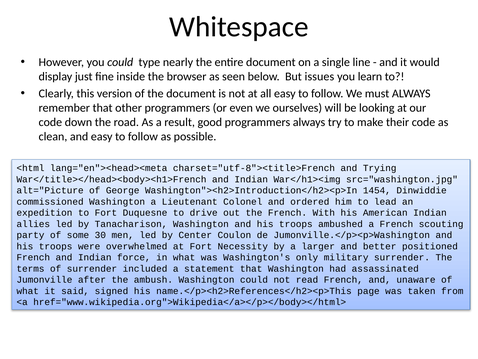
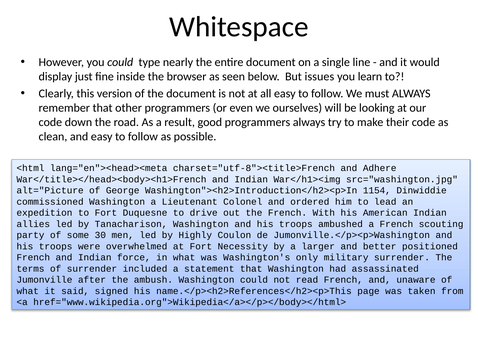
Trying: Trying -> Adhere (380, 168)
1454: 1454 -> 1154 (377, 190)
Center: Center -> Highly (195, 235)
